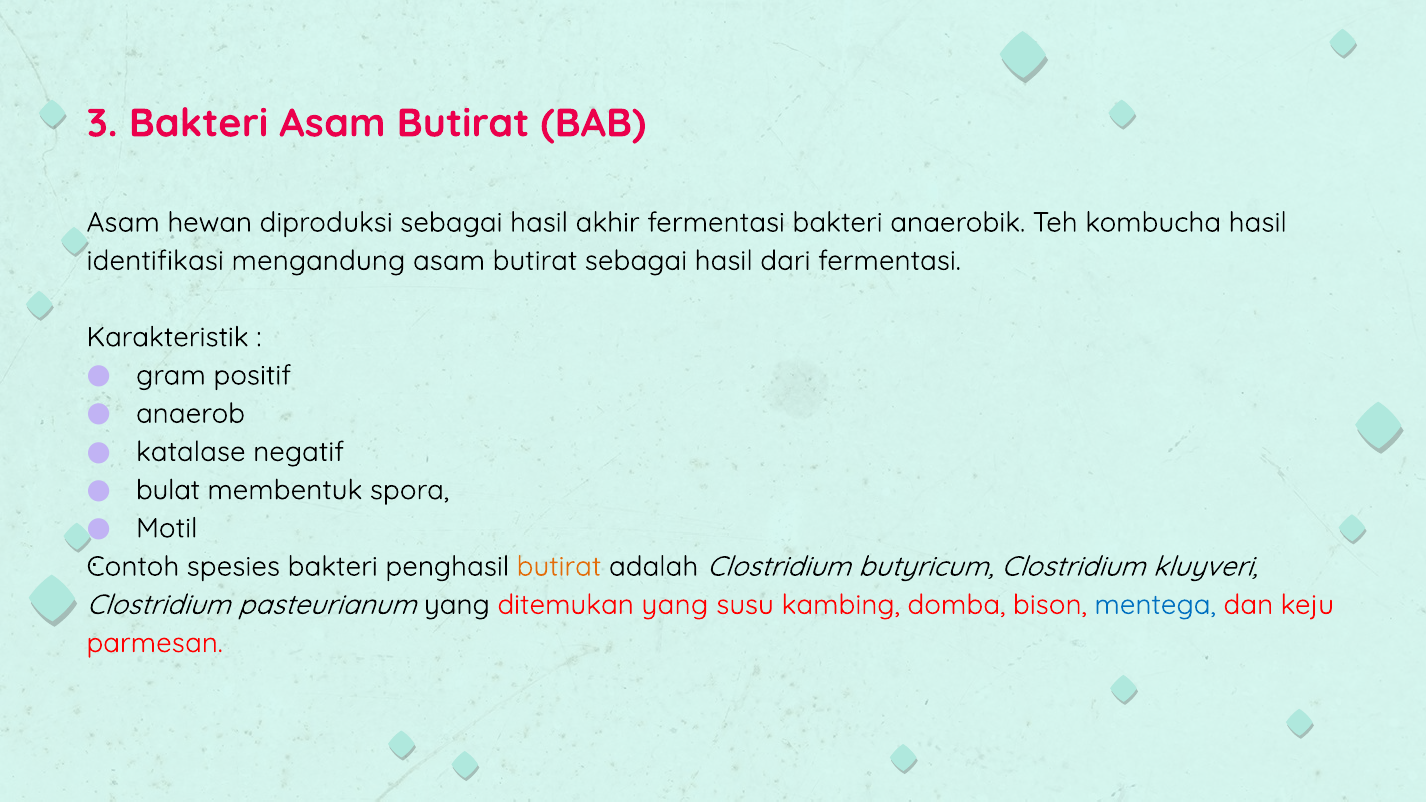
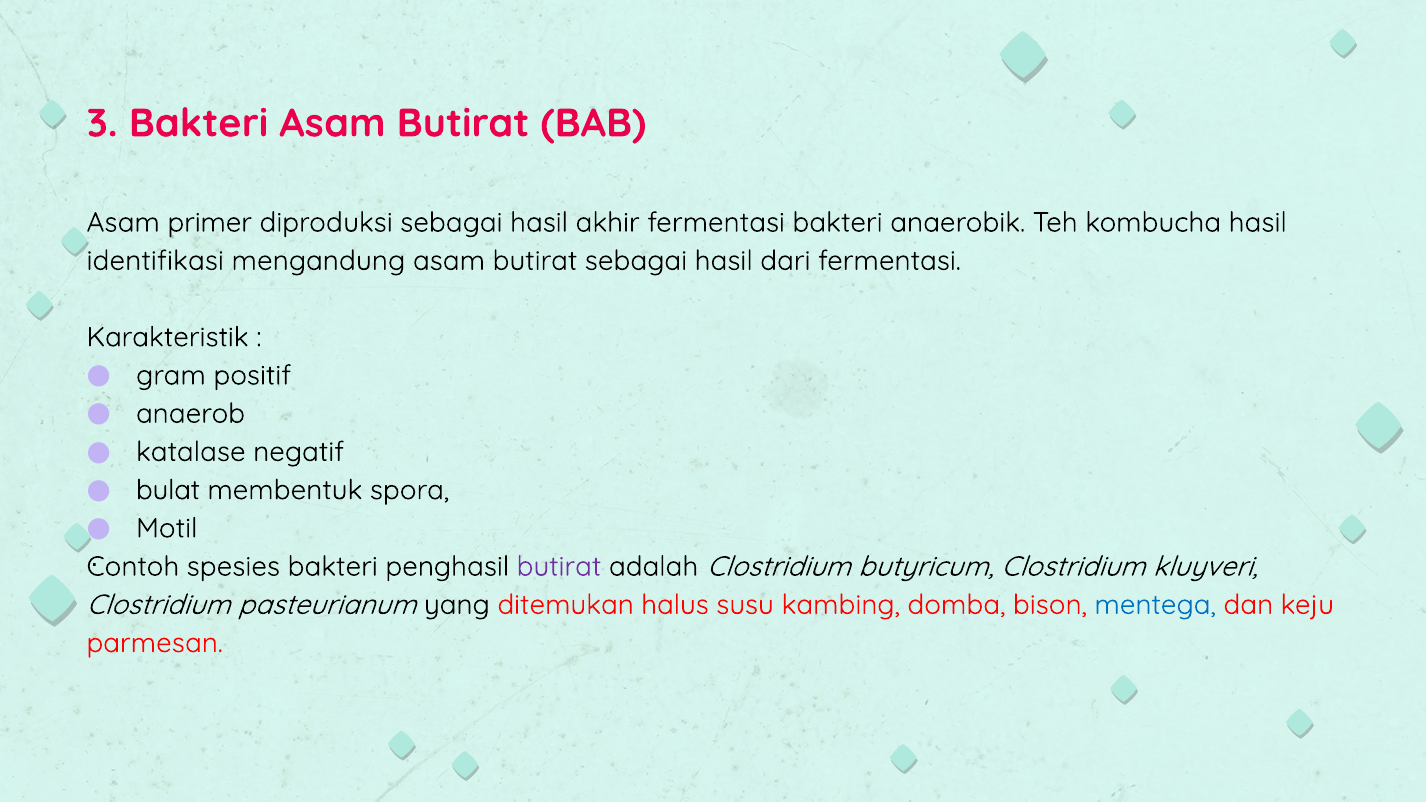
hewan: hewan -> primer (210, 223)
butirat colour: orange -> purple (559, 567)
ditemukan yang: yang -> halus (675, 605)
